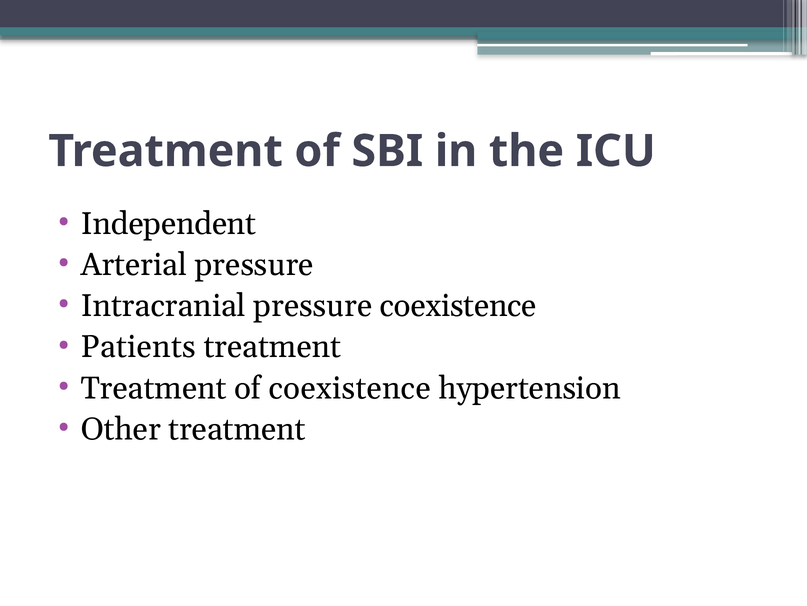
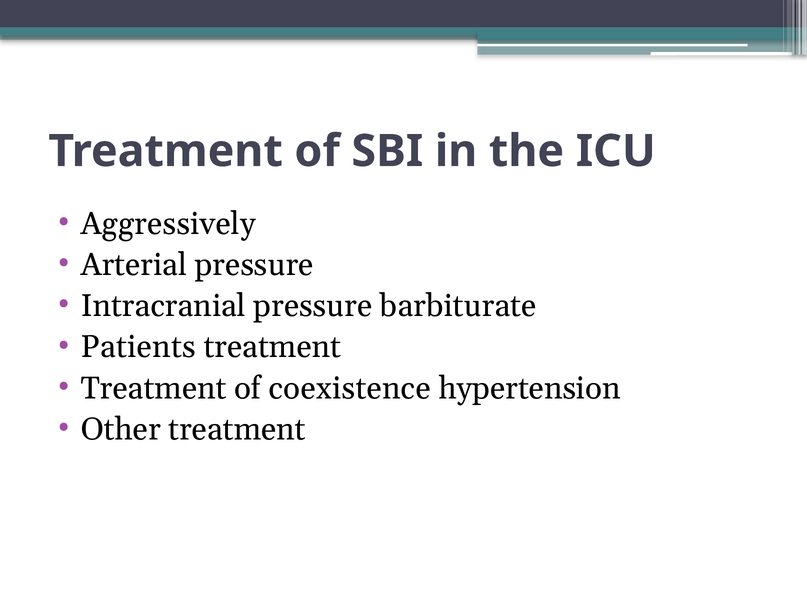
Independent: Independent -> Aggressively (168, 224)
pressure coexistence: coexistence -> barbiturate (458, 306)
